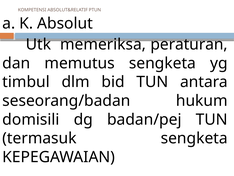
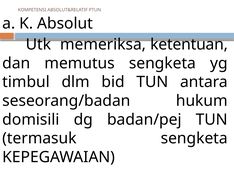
peraturan: peraturan -> ketentuan (189, 44)
